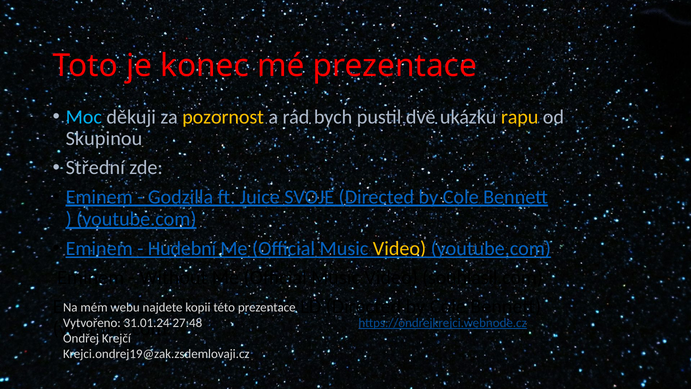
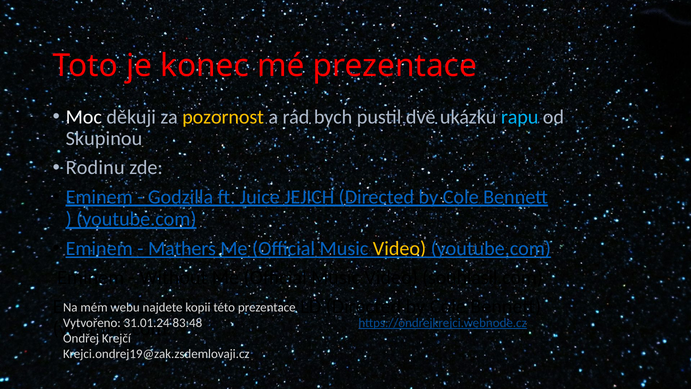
Moc colour: light blue -> white (84, 117)
rapu colour: yellow -> light blue (520, 117)
Střední: Střední -> Rodinu (95, 168)
SVOJE: SVOJE -> JEJICH (309, 197)
Hudební: Hudební -> Mathers (182, 248)
27:48: 27:48 -> 83:48 (187, 323)
